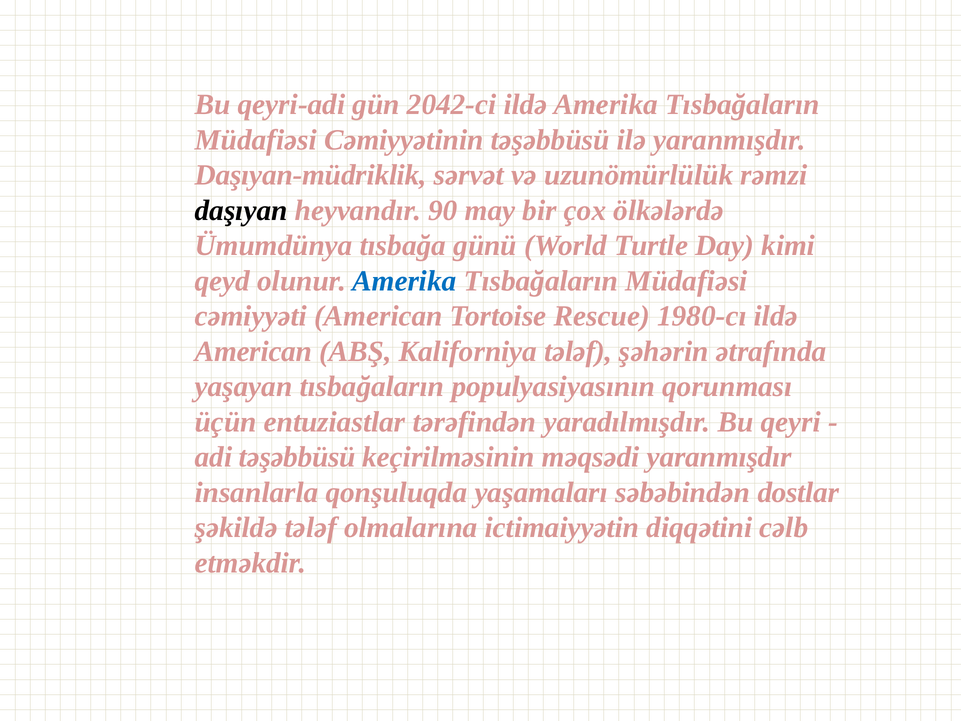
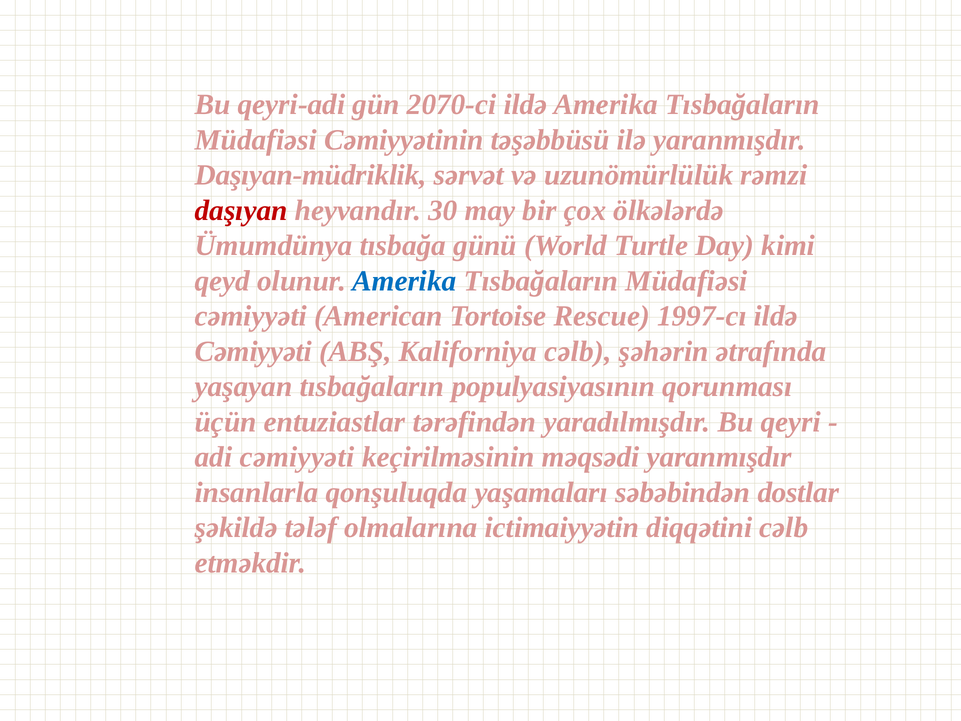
2042-ci: 2042-ci -> 2070-ci (452, 105)
daşıyan colour: black -> red (241, 210)
90: 90 -> 30 (443, 210)
1980-cı: 1980-cı -> 1997-cı (702, 316)
American: American -> Cəmiyyəti (253, 351)
Kaliforniya tələf: tələf -> cəlb (578, 351)
adi təşəbbüsü: təşəbbüsü -> cəmiyyəti (297, 457)
